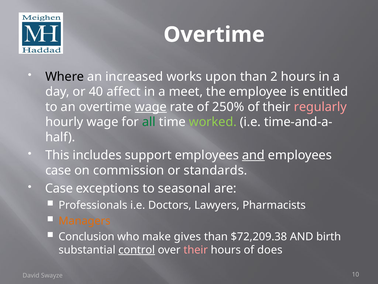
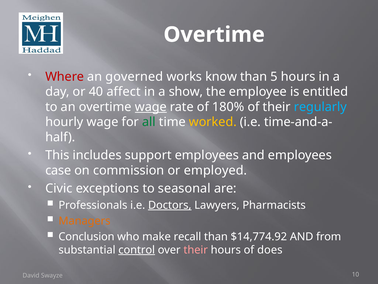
Where colour: black -> red (65, 76)
increased: increased -> governed (134, 76)
upon: upon -> know (221, 76)
2: 2 -> 5 (274, 76)
meet: meet -> show (186, 92)
250%: 250% -> 180% (228, 107)
regularly colour: pink -> light blue (320, 107)
worked colour: light green -> yellow (213, 122)
and underline: present -> none (253, 155)
standards: standards -> employed (215, 170)
Case: Case -> Civic (59, 188)
Doctors underline: none -> present (170, 205)
gives: gives -> recall (187, 236)
$72,209.38: $72,209.38 -> $14,774.92 (259, 236)
birth: birth -> from (329, 236)
